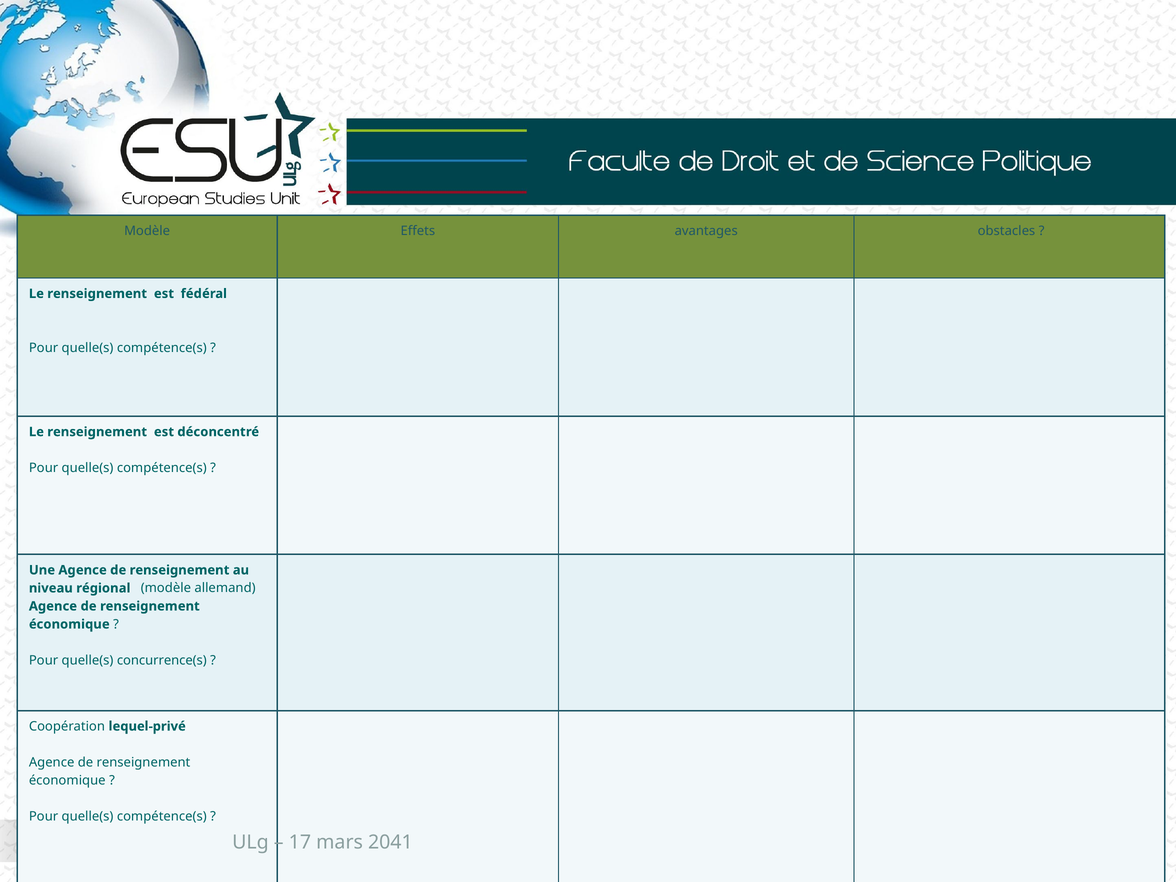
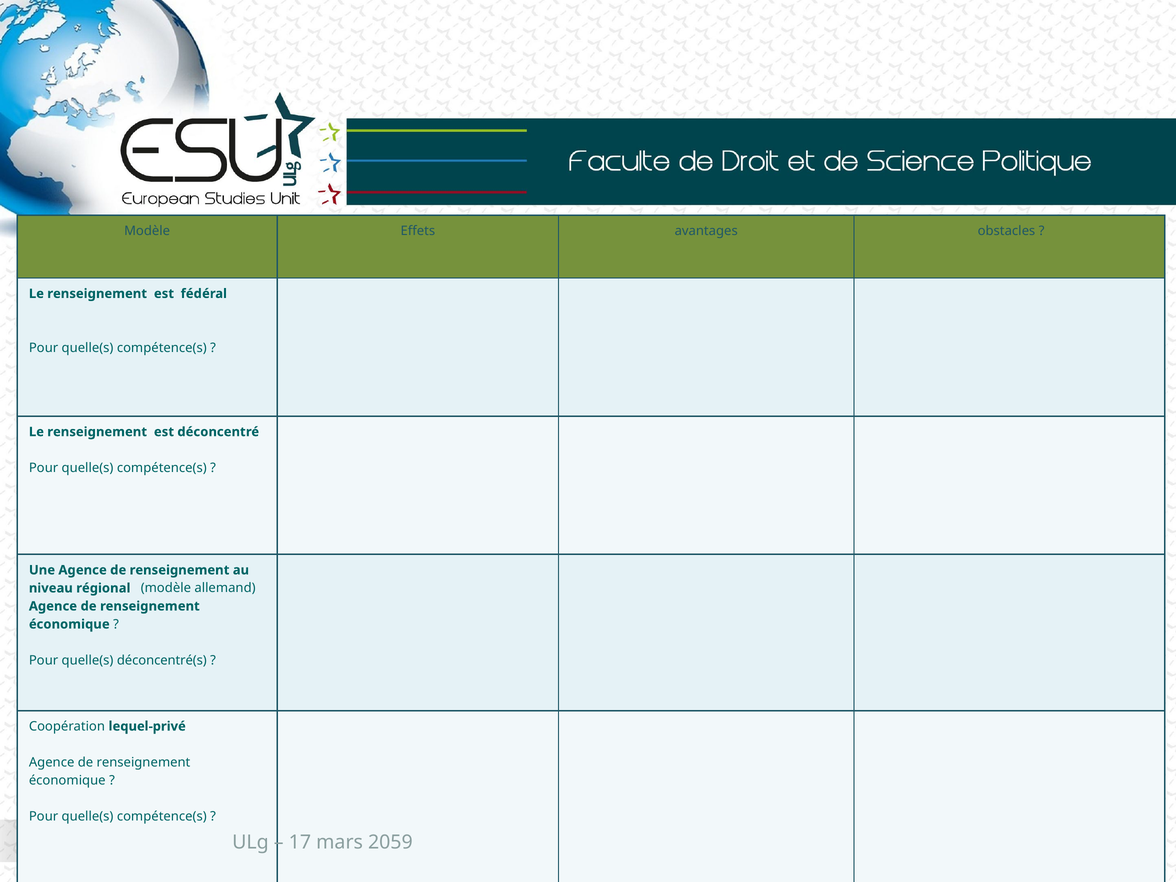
concurrence(s: concurrence(s -> déconcentré(s (162, 660)
2041: 2041 -> 2059 (390, 842)
